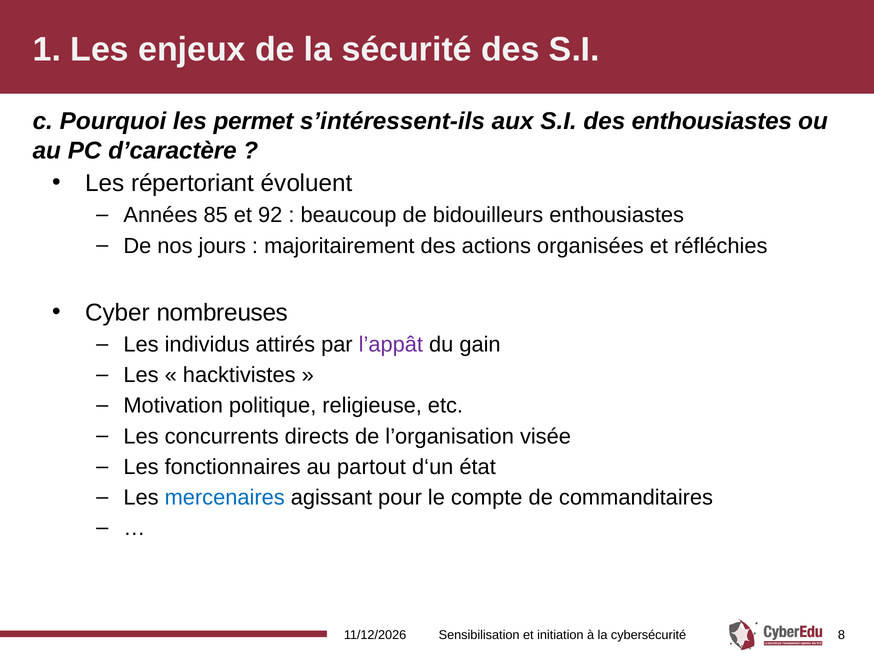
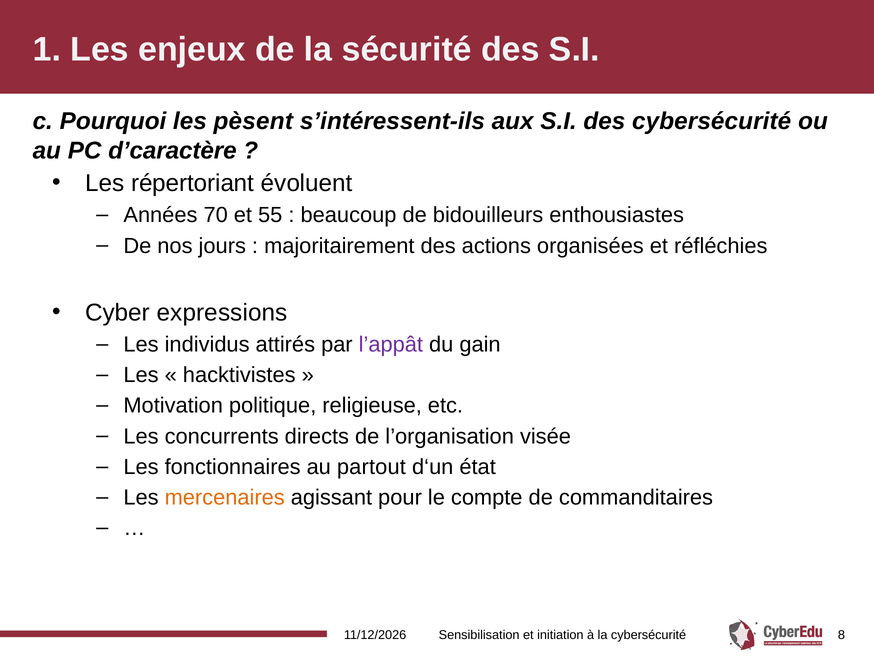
permet: permet -> pèsent (253, 121)
des enthousiastes: enthousiastes -> cybersécurité (712, 121)
85: 85 -> 70 (216, 215)
92: 92 -> 55 (270, 215)
nombreuses: nombreuses -> expressions (222, 312)
mercenaires colour: blue -> orange (225, 497)
